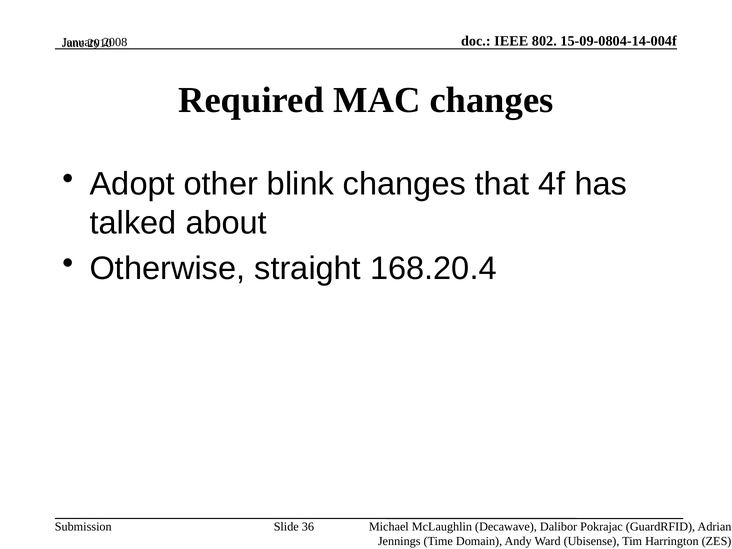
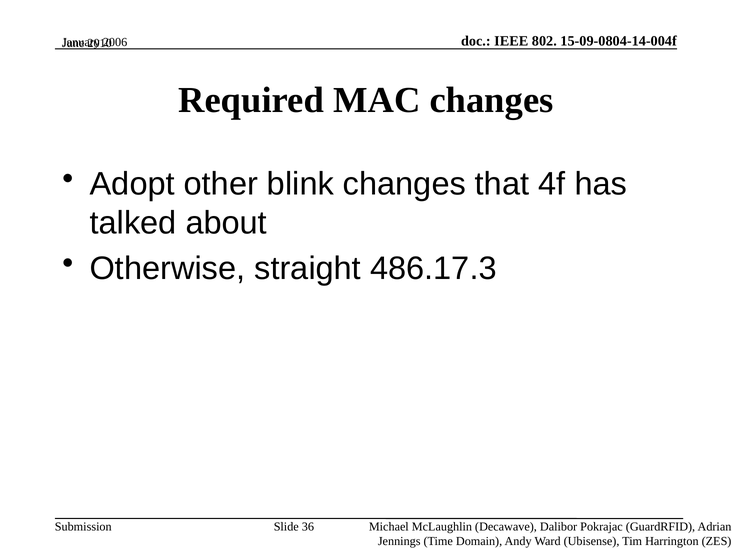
2008: 2008 -> 2006 (115, 42)
168.20.4: 168.20.4 -> 486.17.3 (433, 269)
